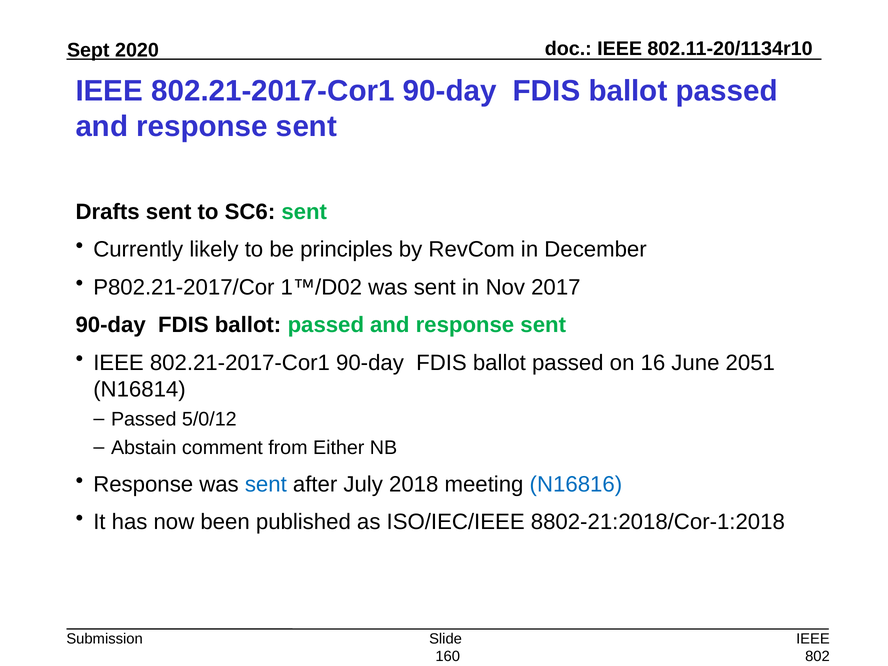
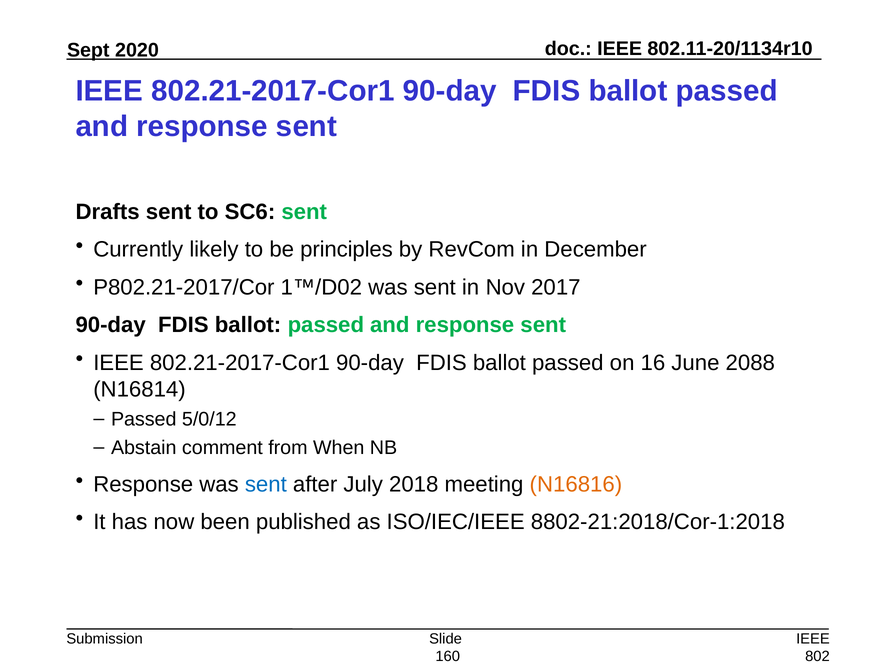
2051: 2051 -> 2088 (750, 363)
Either: Either -> When (339, 448)
N16816 colour: blue -> orange (576, 484)
